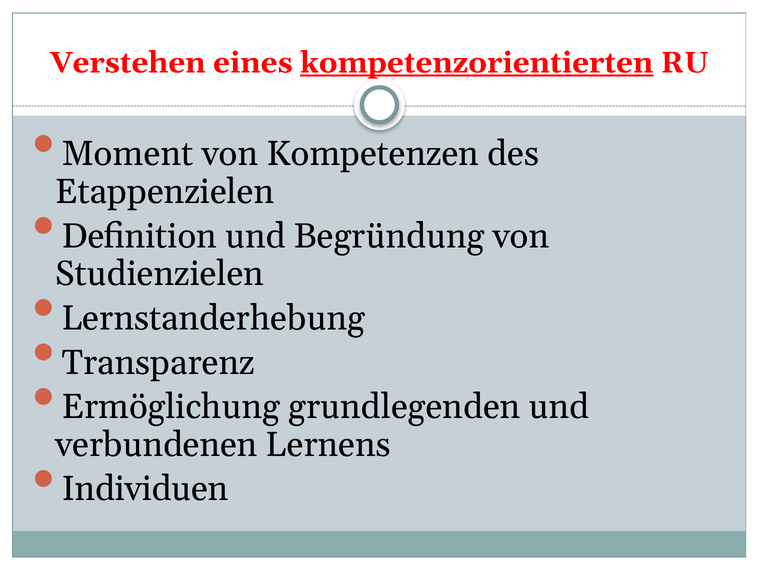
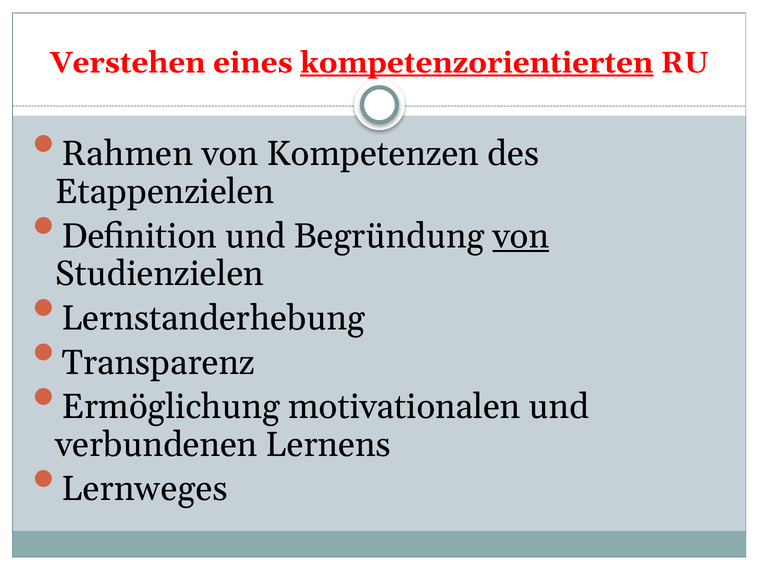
Moment: Moment -> Rahmen (127, 154)
von underline: none -> present (521, 236)
grundlegenden: grundlegenden -> motivationalen (404, 406)
Individuen: Individuen -> Lernweges (145, 488)
